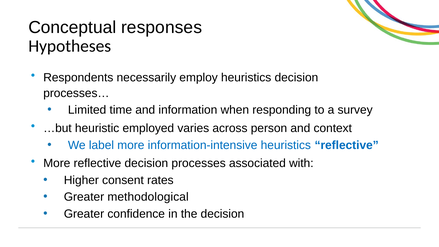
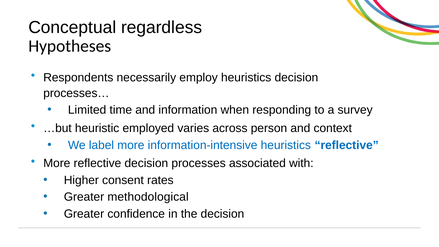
responses: responses -> regardless (162, 27)
